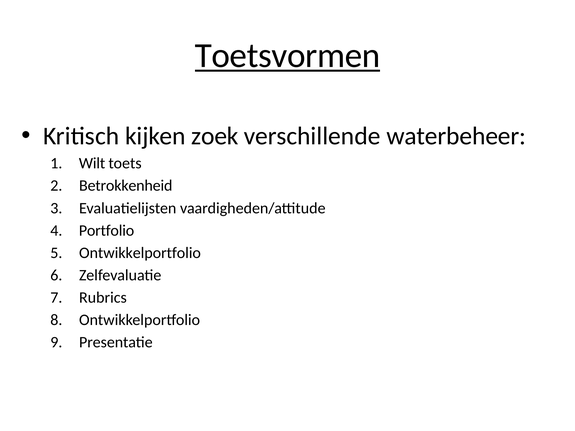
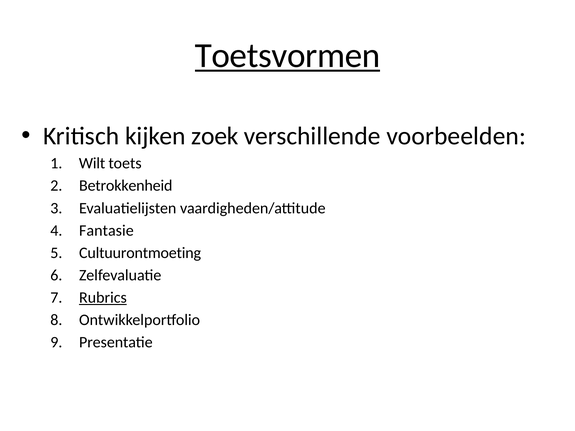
waterbeheer: waterbeheer -> voorbeelden (456, 136)
Portfolio: Portfolio -> Fantasie (106, 231)
Ontwikkelportfolio: Ontwikkelportfolio -> Cultuurontmoeting (140, 253)
Rubrics underline: none -> present (103, 298)
